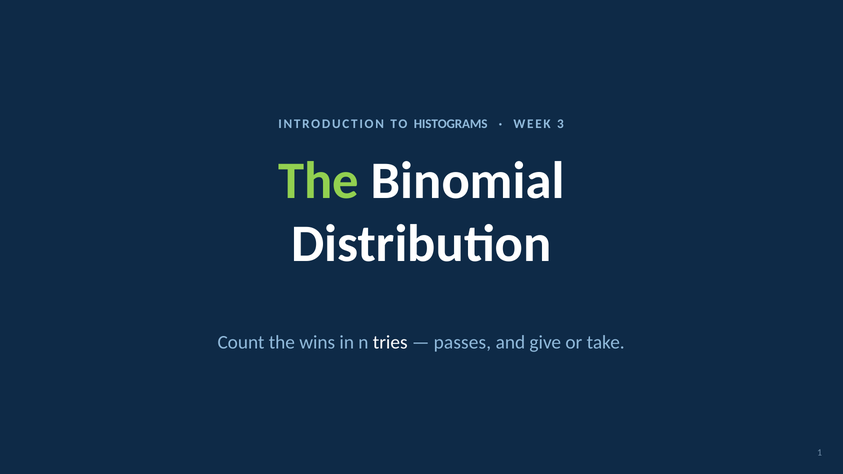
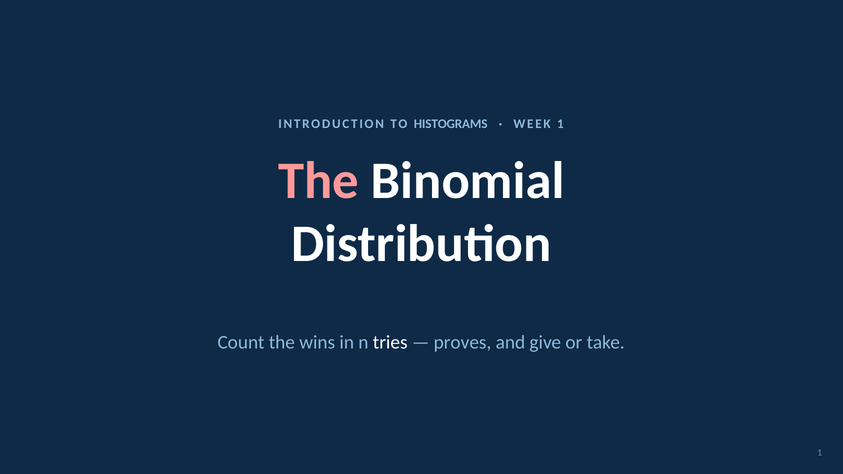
WEEK 3: 3 -> 1 (560, 124)
The colour: light green -> pink (319, 181)
passes: passes -> proves (462, 343)
